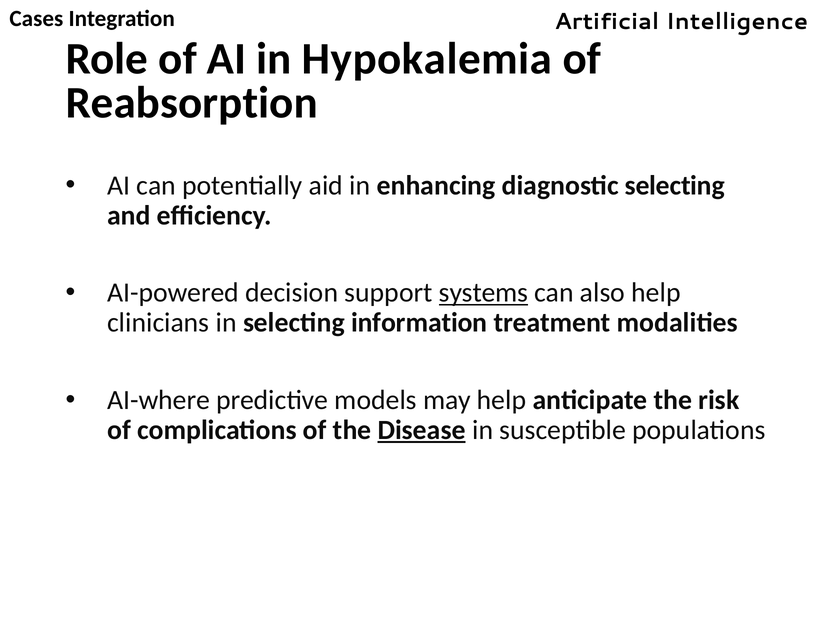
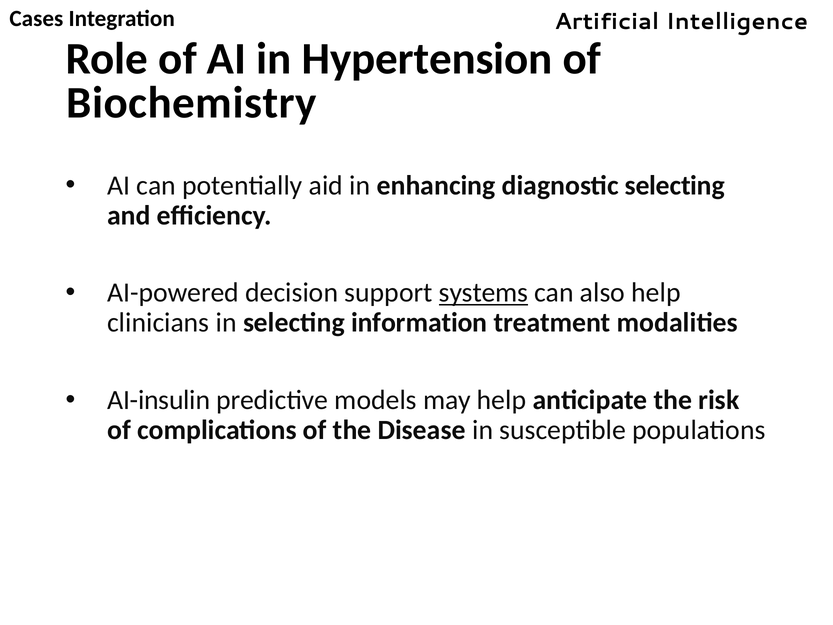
Hypokalemia: Hypokalemia -> Hypertension (427, 59)
Reabsorption: Reabsorption -> Biochemistry (191, 103)
AI-where: AI-where -> AI-insulin (159, 400)
Disease underline: present -> none (422, 430)
